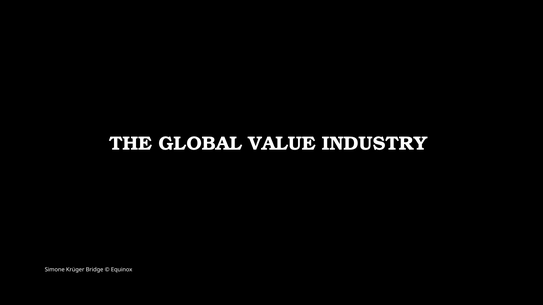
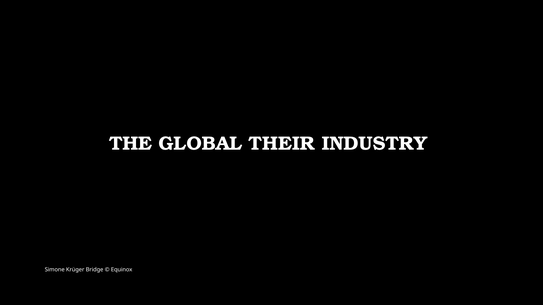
VALUE: VALUE -> THEIR (282, 144)
